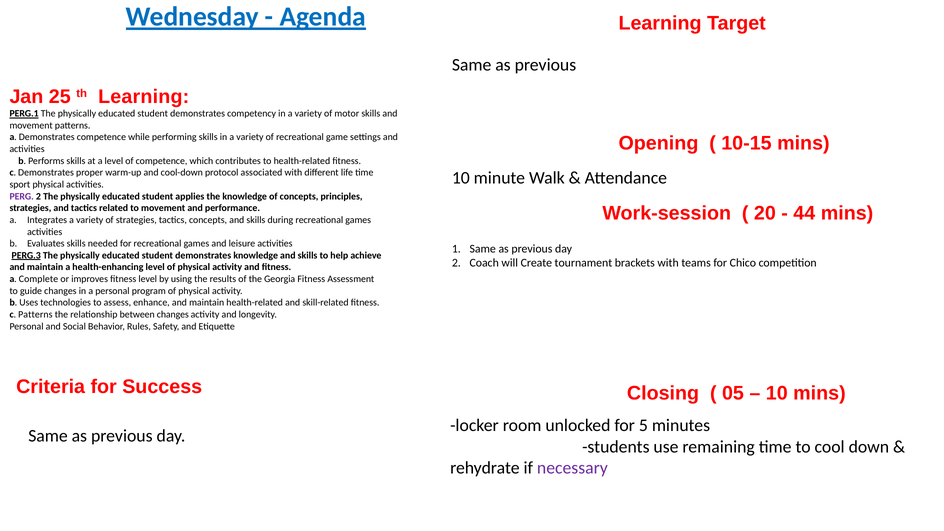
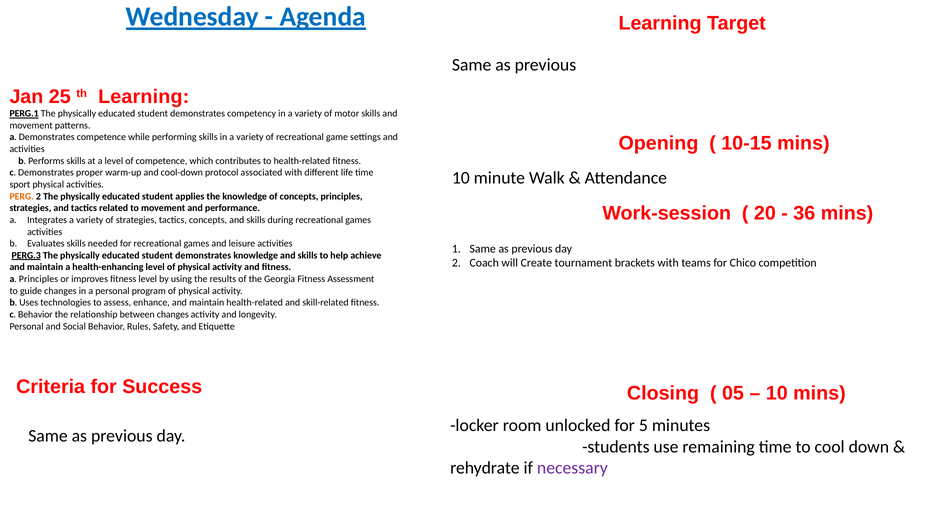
PERG colour: purple -> orange (22, 196)
44: 44 -> 36 (804, 213)
a Complete: Complete -> Principles (39, 279)
c Patterns: Patterns -> Behavior (35, 314)
